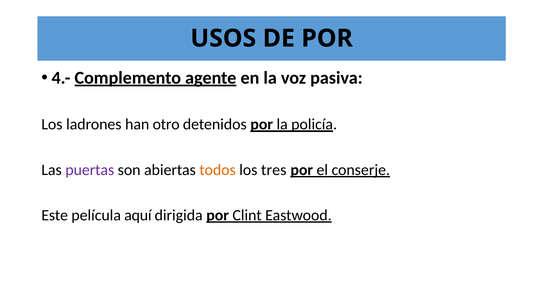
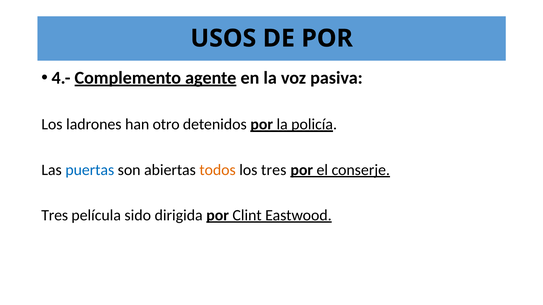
puertas colour: purple -> blue (90, 170)
Este: Este -> Tres (55, 216)
aquí: aquí -> sido (138, 216)
